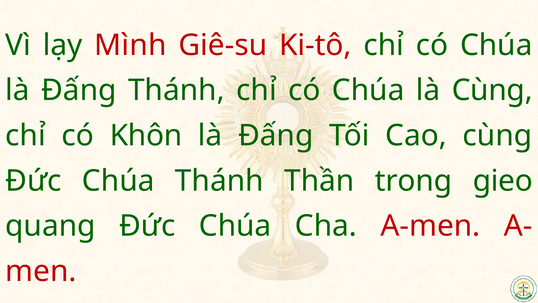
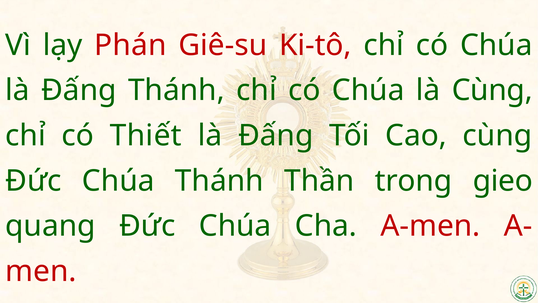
Mình: Mình -> Phán (130, 45)
Khôn: Khôn -> Thiết (146, 135)
